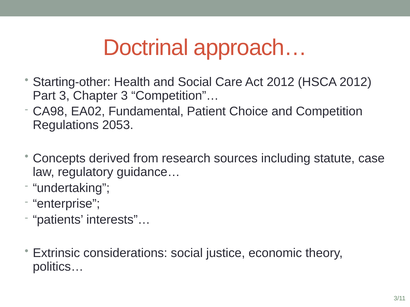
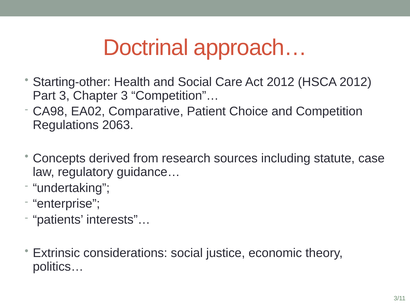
Fundamental: Fundamental -> Comparative (146, 112)
2053: 2053 -> 2063 (118, 125)
